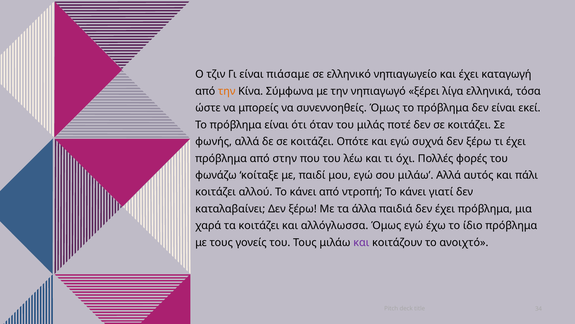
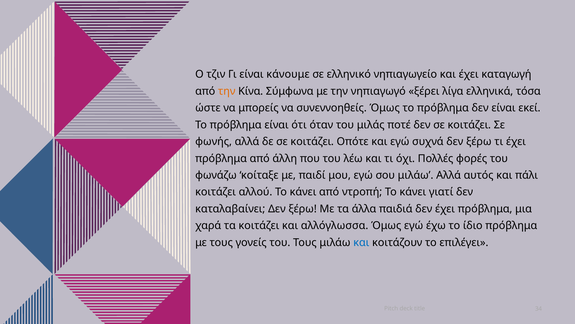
πιάσαμε: πιάσαμε -> κάνουμε (288, 74)
στην: στην -> άλλη (285, 158)
και colour: purple -> blue (361, 242)
ανοιχτό: ανοιχτό -> επιλέγει (464, 242)
